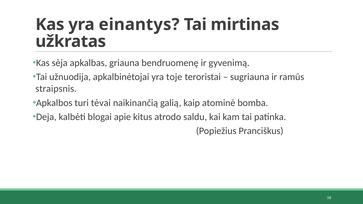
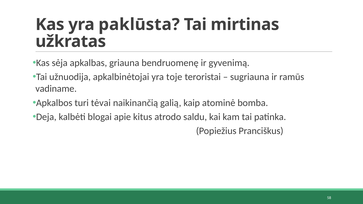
einantys: einantys -> paklūsta (139, 25)
straipsnis: straipsnis -> vadiname (56, 89)
